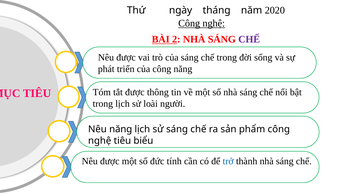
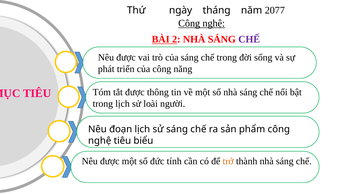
2020: 2020 -> 2077 (275, 10)
Nêu năng: năng -> đoạn (121, 129)
trở colour: blue -> orange (228, 161)
